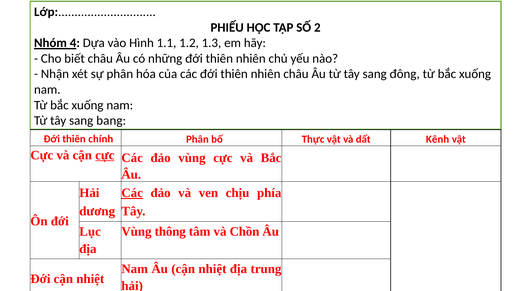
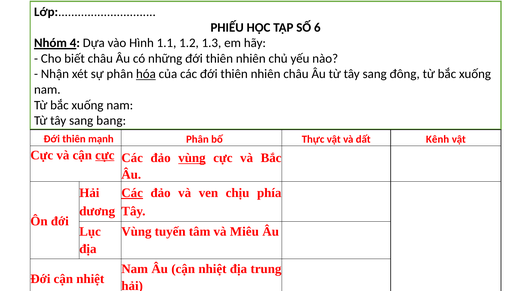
2: 2 -> 6 (317, 27)
hóa underline: none -> present (146, 74)
chính: chính -> mạnh (101, 139)
vùng underline: none -> present (192, 158)
thông: thông -> tuyến (170, 231)
Chồn: Chồn -> Miêu (244, 231)
